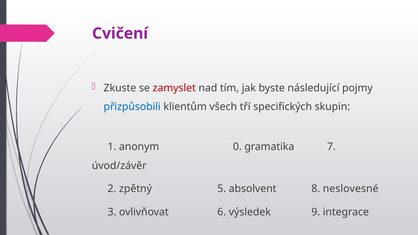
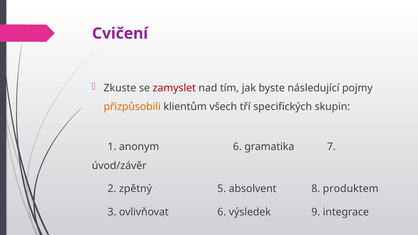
přizpůsobili colour: blue -> orange (132, 107)
anonym 0: 0 -> 6 (237, 147)
neslovesné: neslovesné -> produktem (351, 189)
